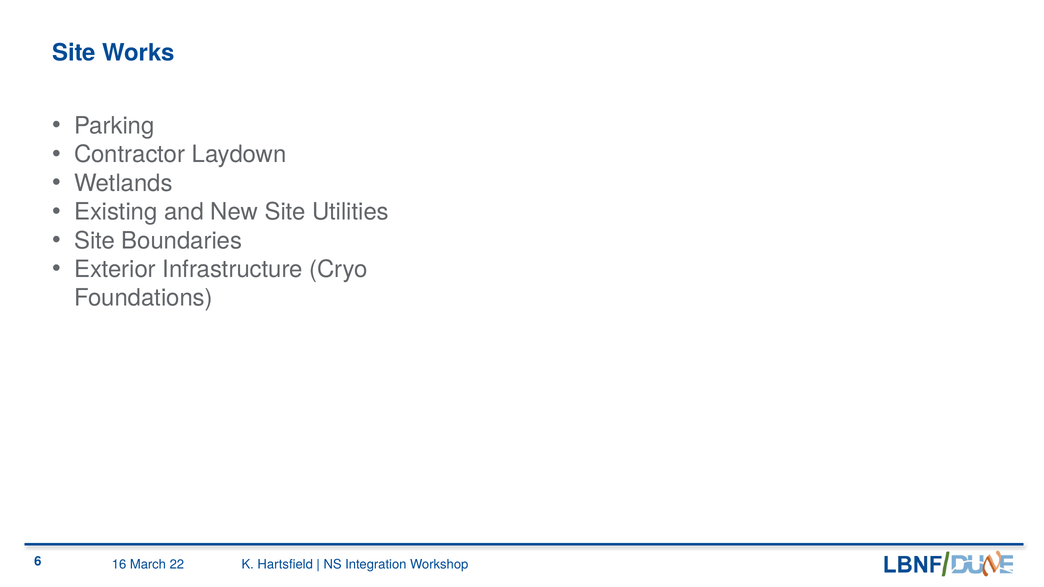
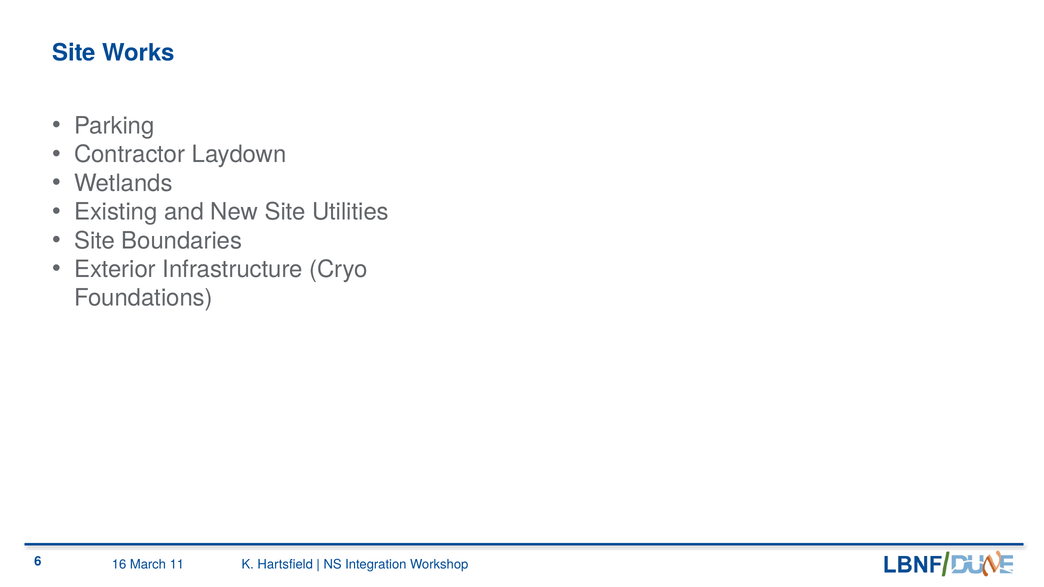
22: 22 -> 11 (177, 565)
